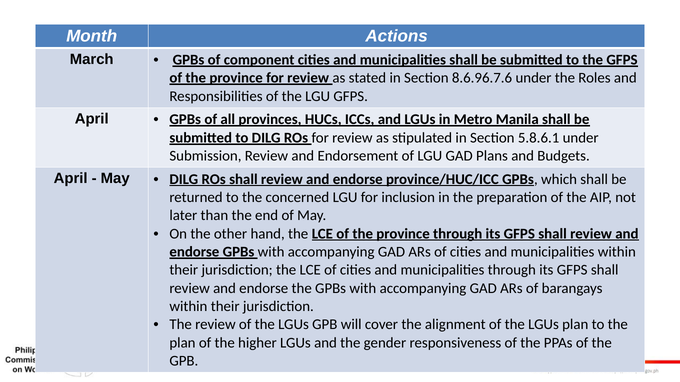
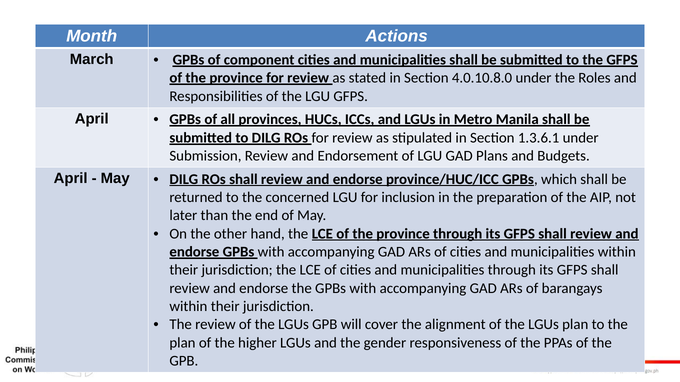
8.6.96.7.6: 8.6.96.7.6 -> 4.0.10.8.0 (482, 78)
5.8.6.1: 5.8.6.1 -> 1.3.6.1 (539, 138)
